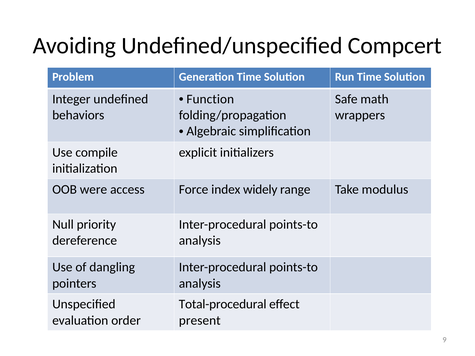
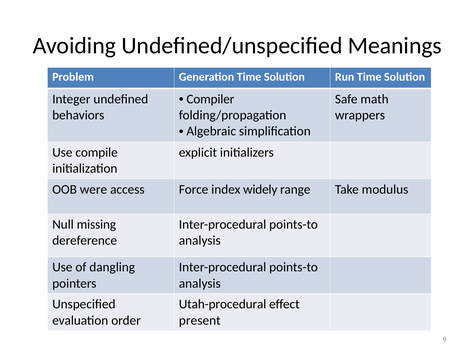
Compcert: Compcert -> Meanings (395, 46)
Function: Function -> Compiler (210, 99)
priority: priority -> missing (96, 225)
Total-procedural: Total-procedural -> Utah-procedural (223, 305)
